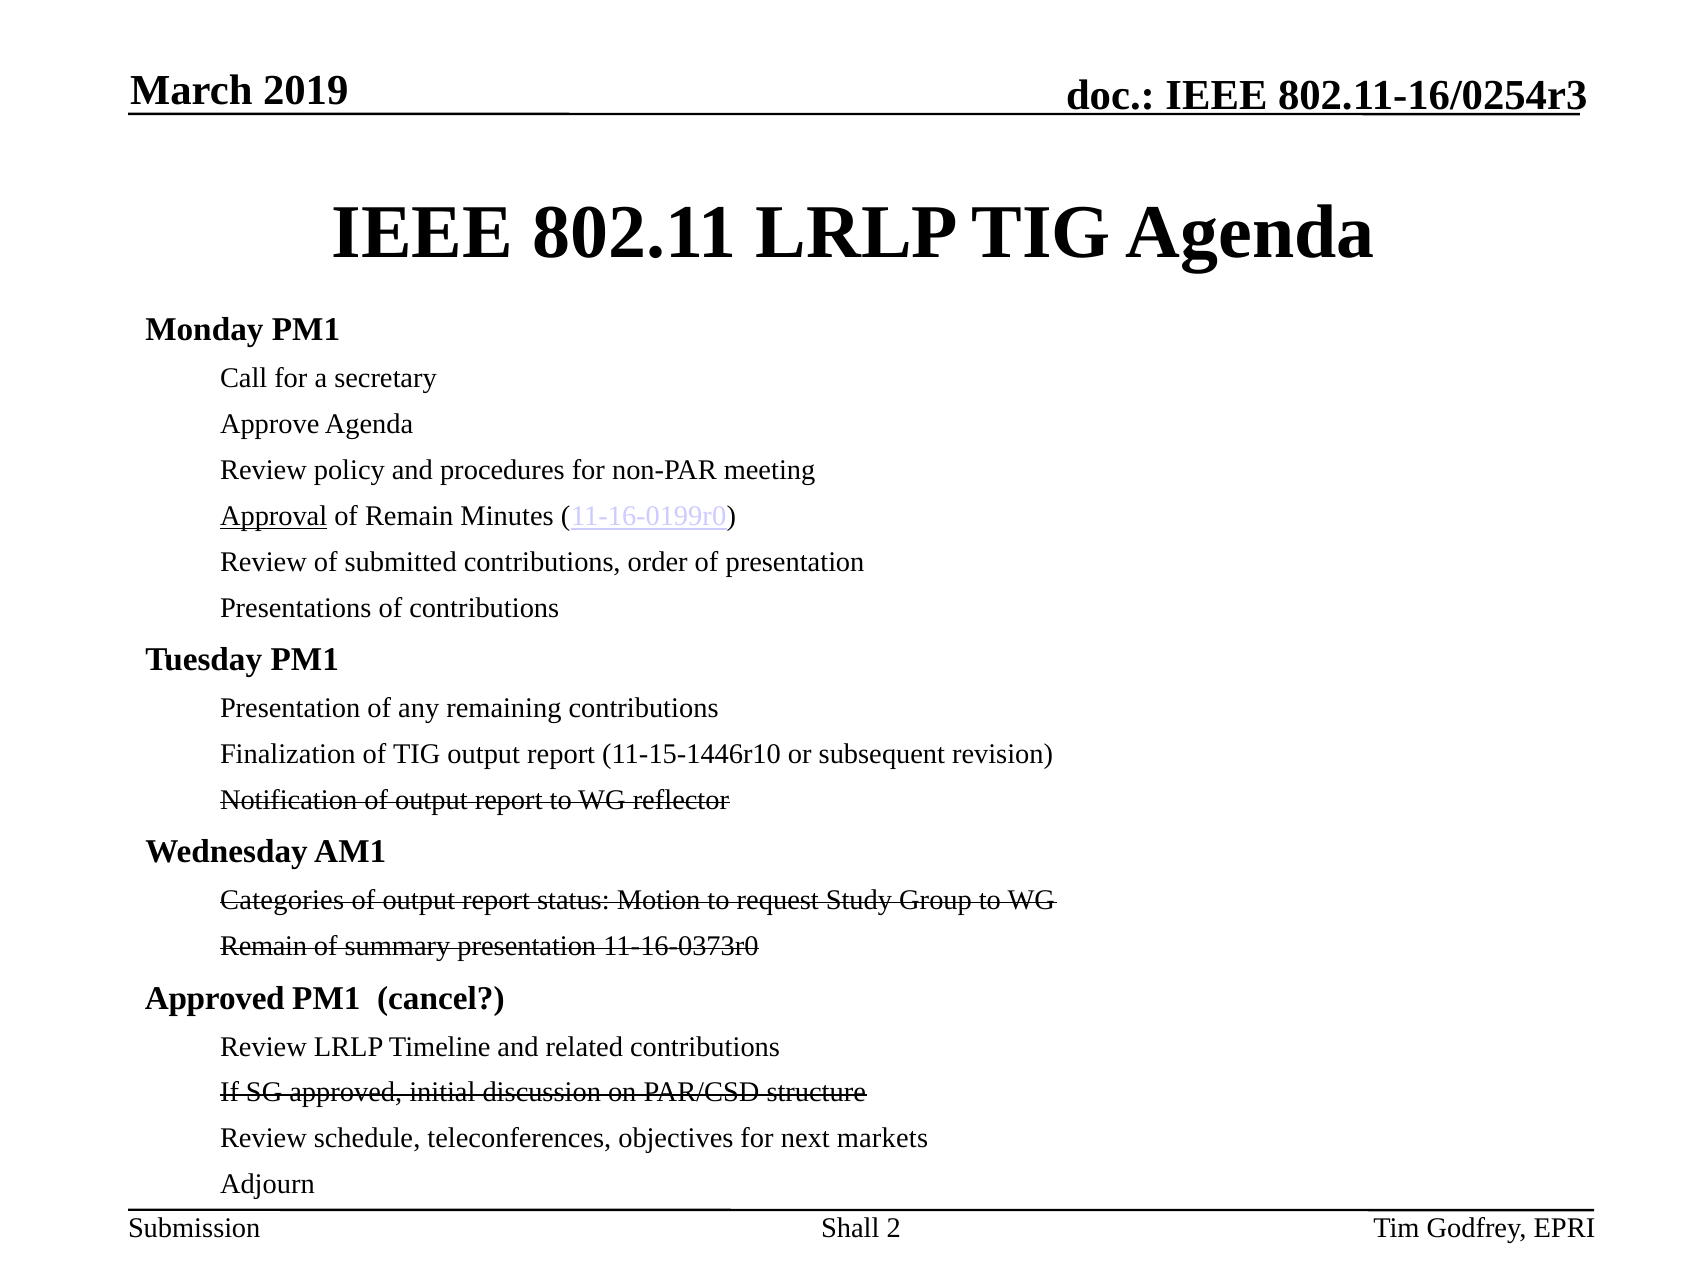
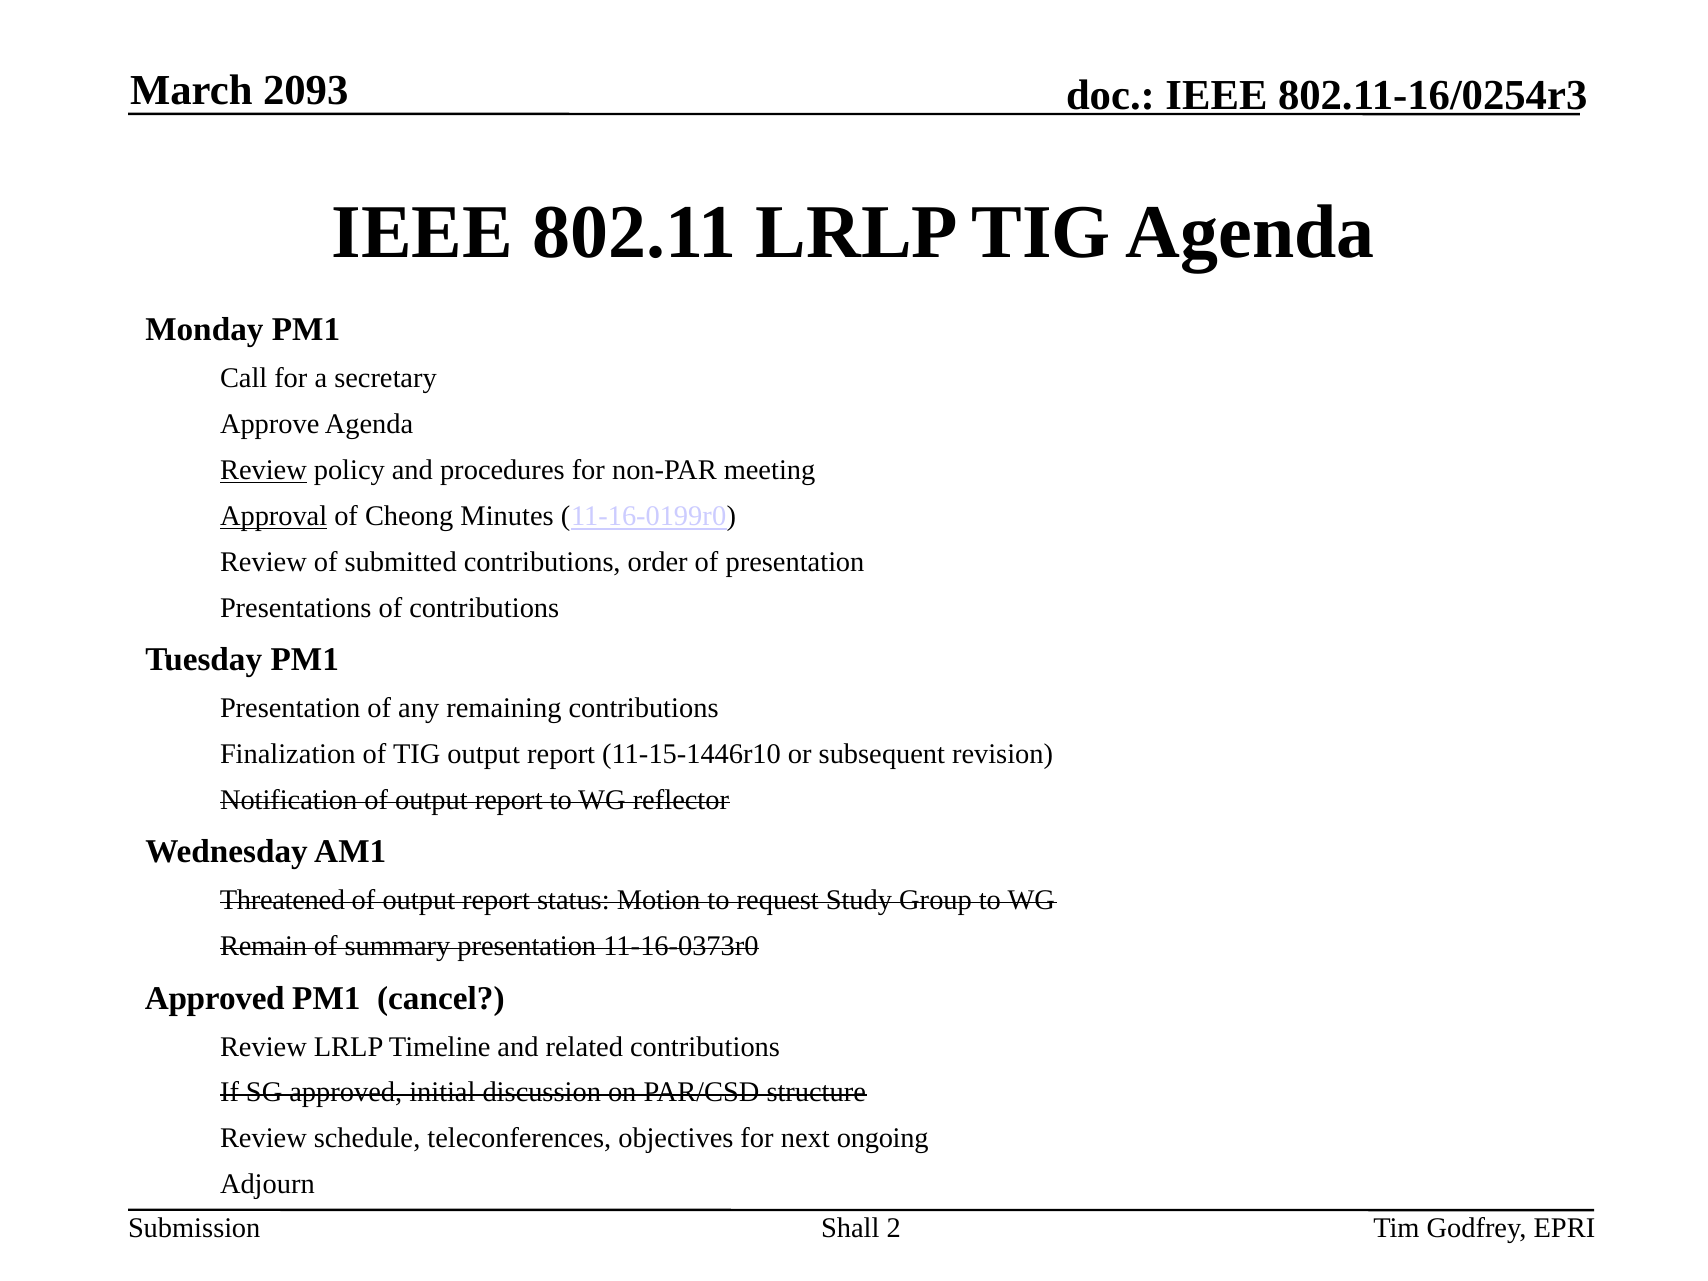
2019: 2019 -> 2093 (306, 91)
Review underline: none -> present (263, 470)
of Remain: Remain -> Cheong (409, 516)
Categories: Categories -> Threatened (282, 900)
markets: markets -> ongoing (883, 1139)
